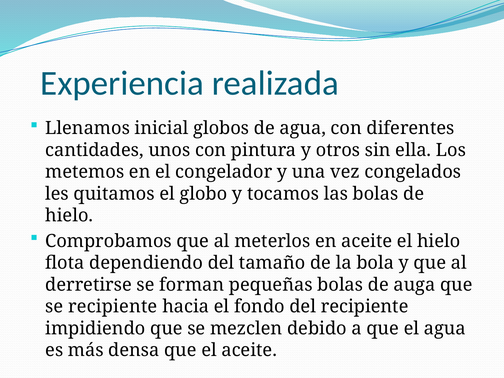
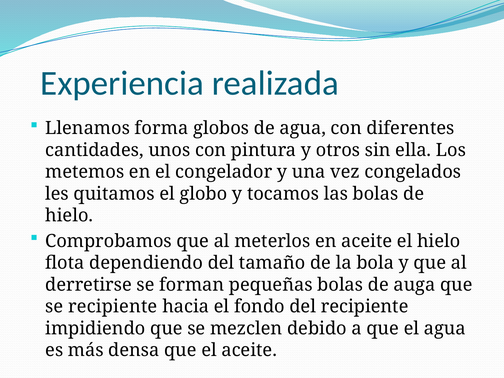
inicial: inicial -> forma (162, 128)
